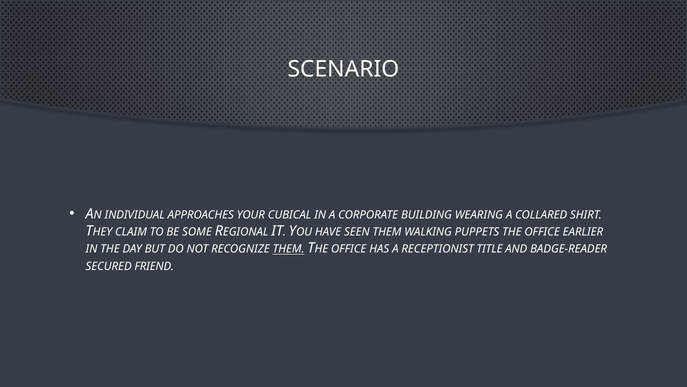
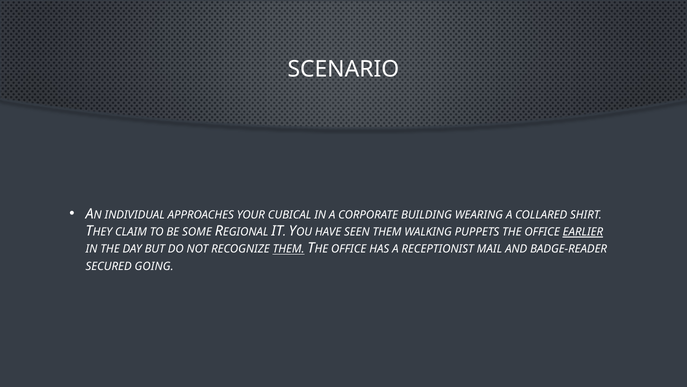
EARLIER underline: none -> present (583, 232)
TITLE: TITLE -> MAIL (489, 249)
FRIEND: FRIEND -> GOING (154, 266)
